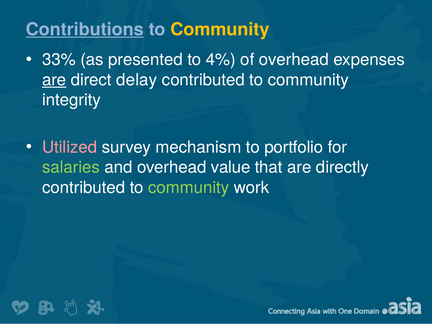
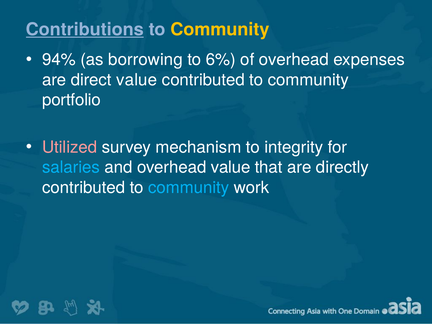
33%: 33% -> 94% (59, 60)
presented: presented -> borrowing (145, 60)
4%: 4% -> 6% (221, 60)
are underline: present -> none (54, 80)
direct delay: delay -> value (137, 80)
integrity: integrity -> portfolio (72, 100)
portfolio: portfolio -> integrity (294, 147)
salaries colour: light green -> light blue (71, 167)
community colour: light green -> light blue (189, 188)
